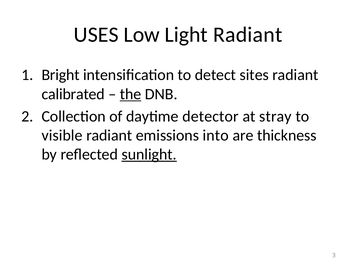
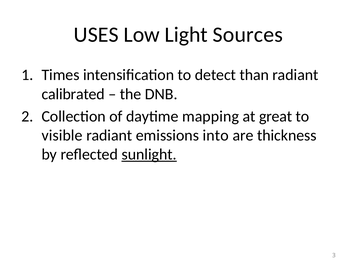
Light Radiant: Radiant -> Sources (248, 35)
Bright: Bright -> Times (60, 75)
sites: sites -> than (254, 75)
the underline: present -> none (131, 94)
detector: detector -> mapping (210, 116)
stray: stray -> great (276, 116)
